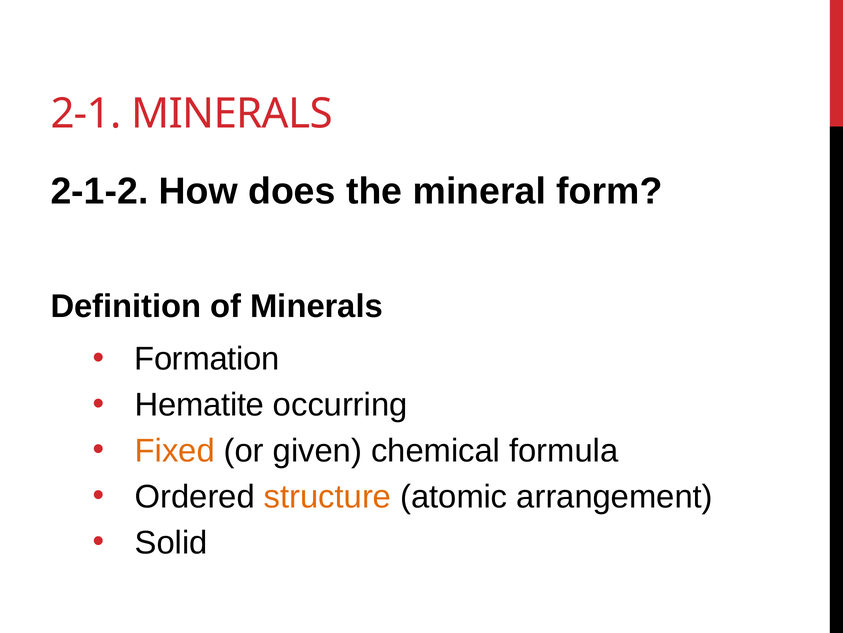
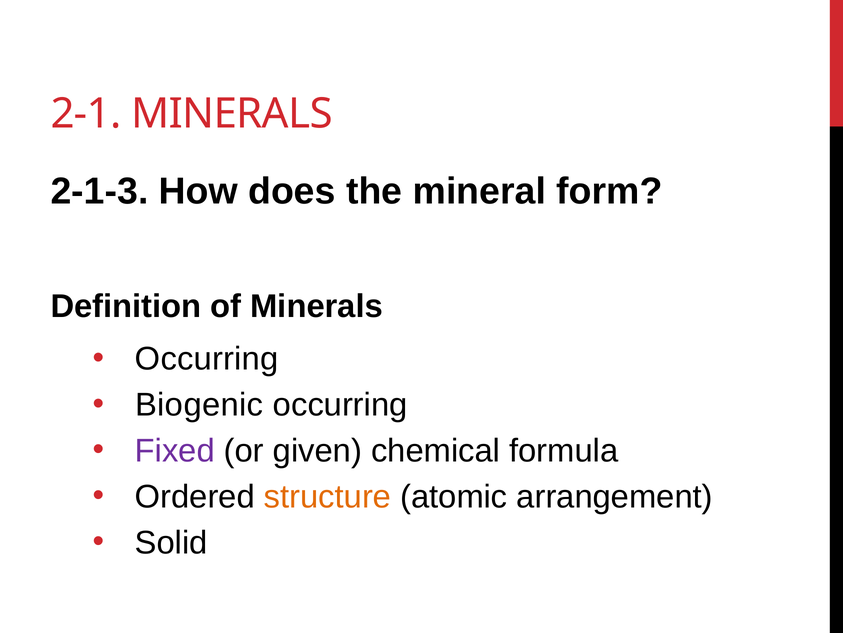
2-1-2: 2-1-2 -> 2-1-3 (99, 191)
Formation: Formation -> Occurring (207, 359)
Hematite: Hematite -> Biogenic (199, 405)
Fixed colour: orange -> purple (175, 450)
